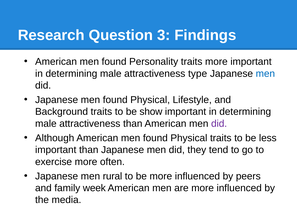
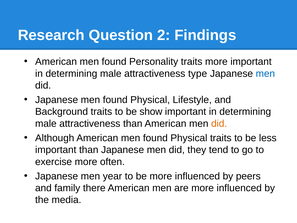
3: 3 -> 2 (164, 35)
did colour: purple -> orange (219, 123)
rural: rural -> year (112, 176)
week: week -> there (94, 188)
